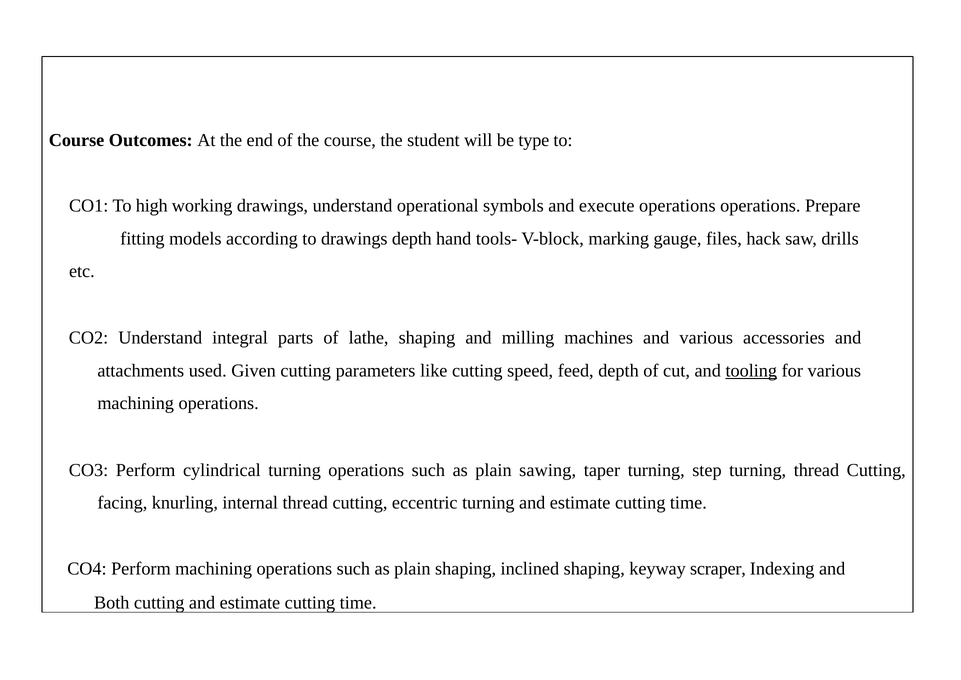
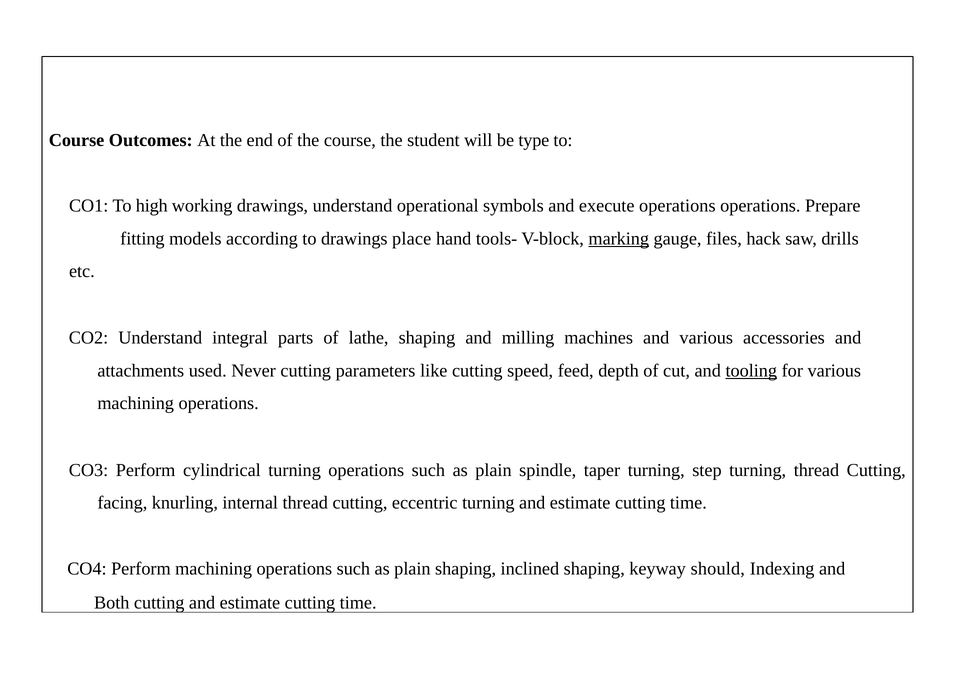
drawings depth: depth -> place (412, 239)
marking underline: none -> present (619, 239)
Given: Given -> Never (254, 370)
sawing: sawing -> spindle (548, 470)
scraper: scraper -> should (718, 568)
